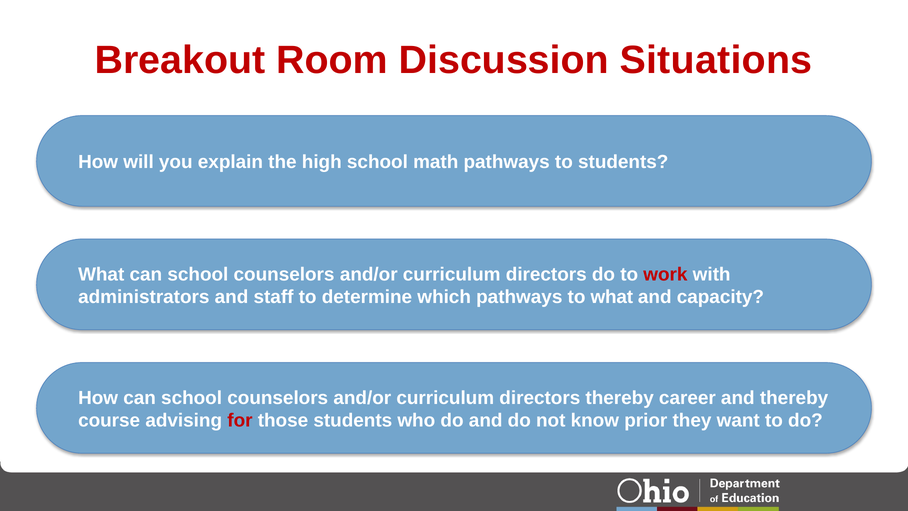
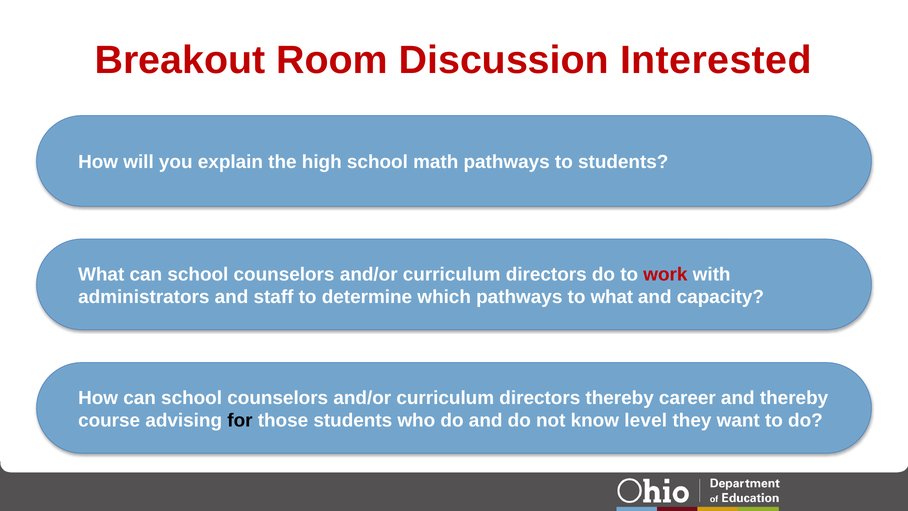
Situations: Situations -> Interested (716, 60)
for colour: red -> black (240, 420)
prior: prior -> level (646, 420)
